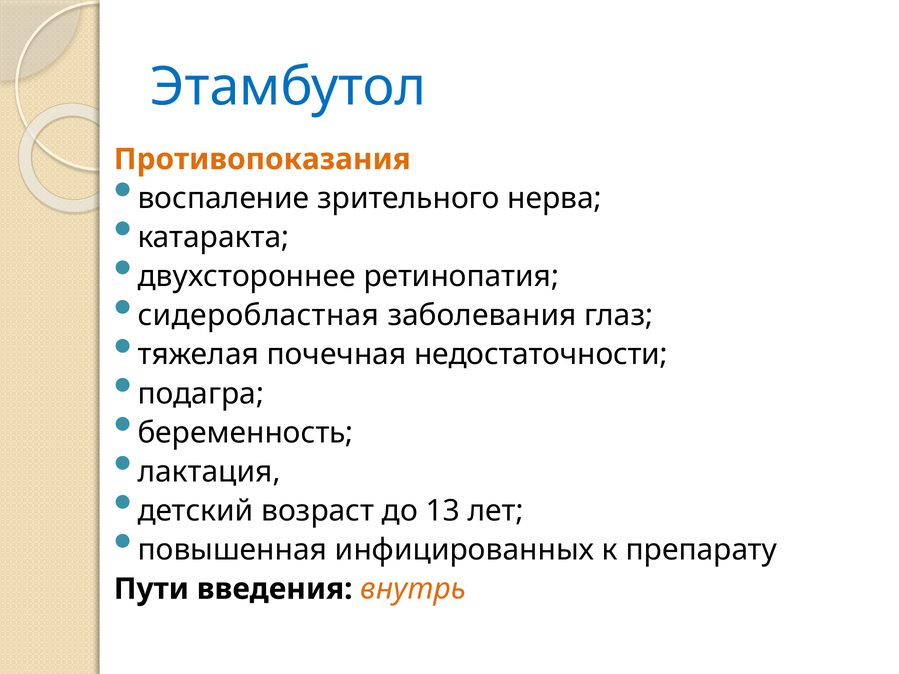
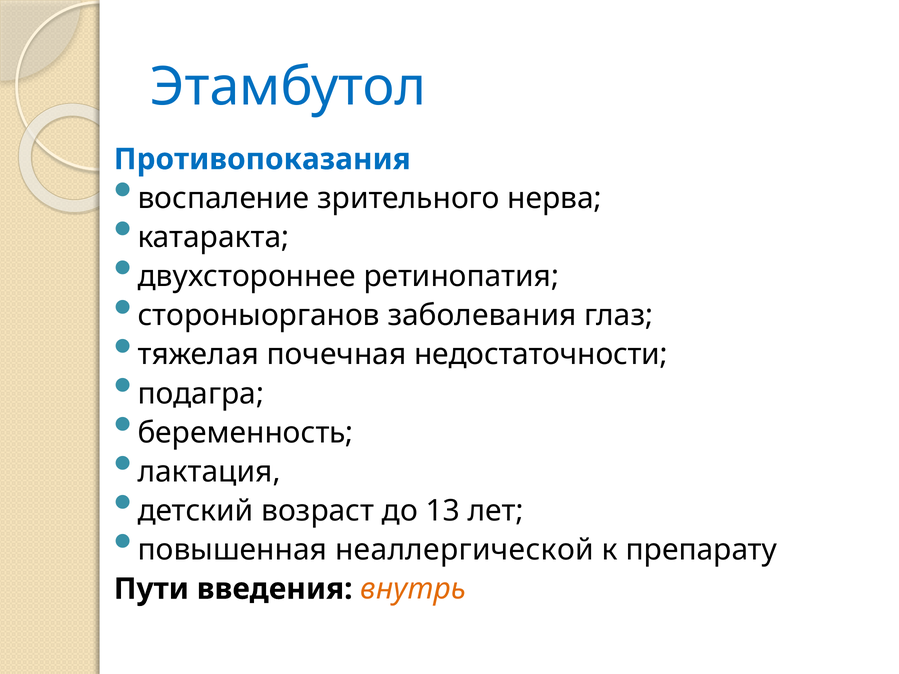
Противопоказания colour: orange -> blue (262, 159)
сидеробластная: сидеробластная -> стороныорганов (259, 316)
инфицированных: инфицированных -> неаллергической (464, 550)
